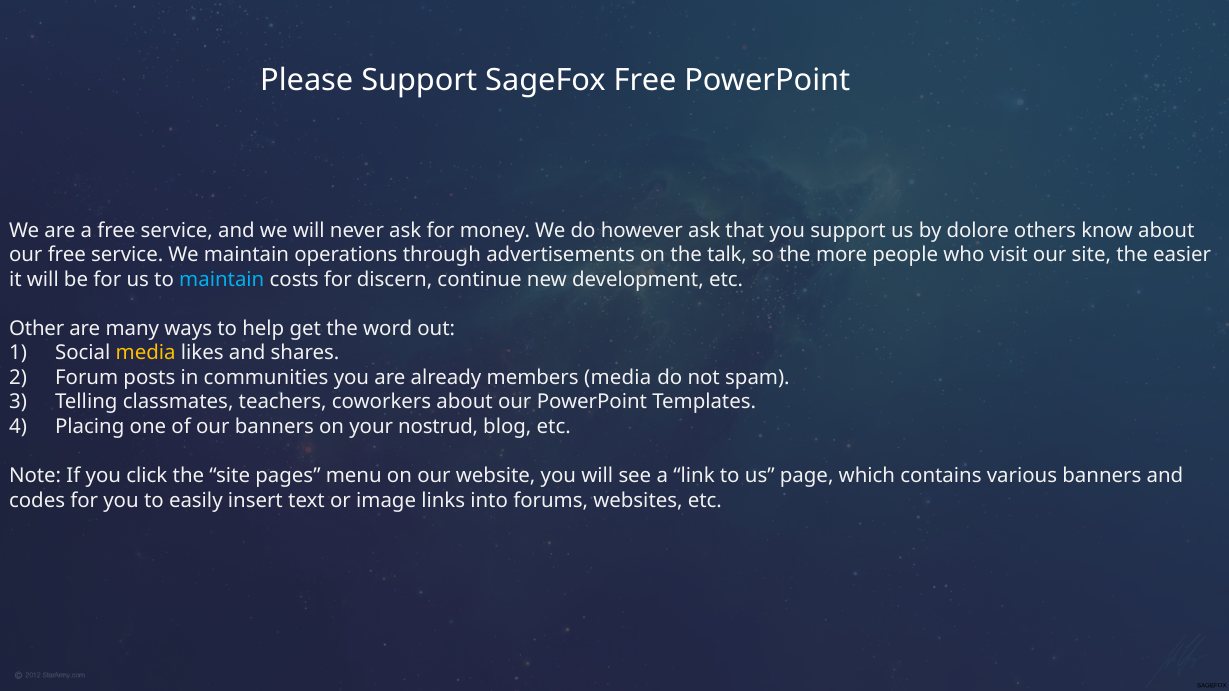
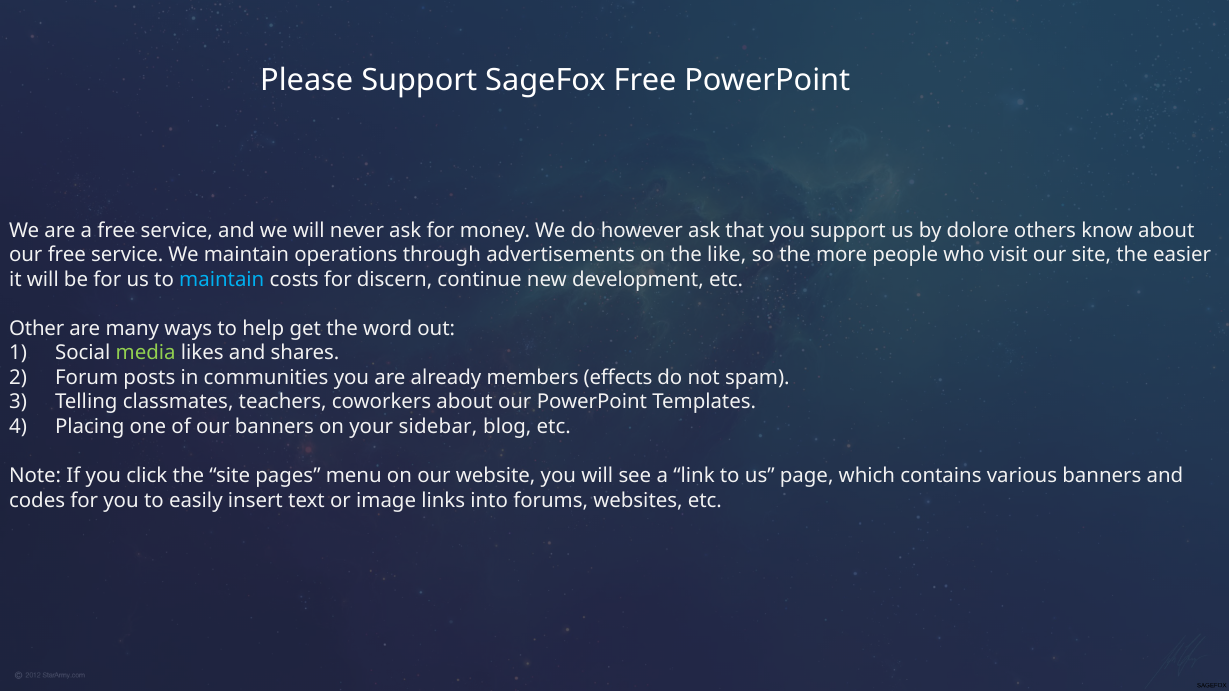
talk: talk -> like (727, 255)
media colour: yellow -> light green (146, 353)
members media: media -> effects (618, 378)
nostrud: nostrud -> sidebar (438, 427)
